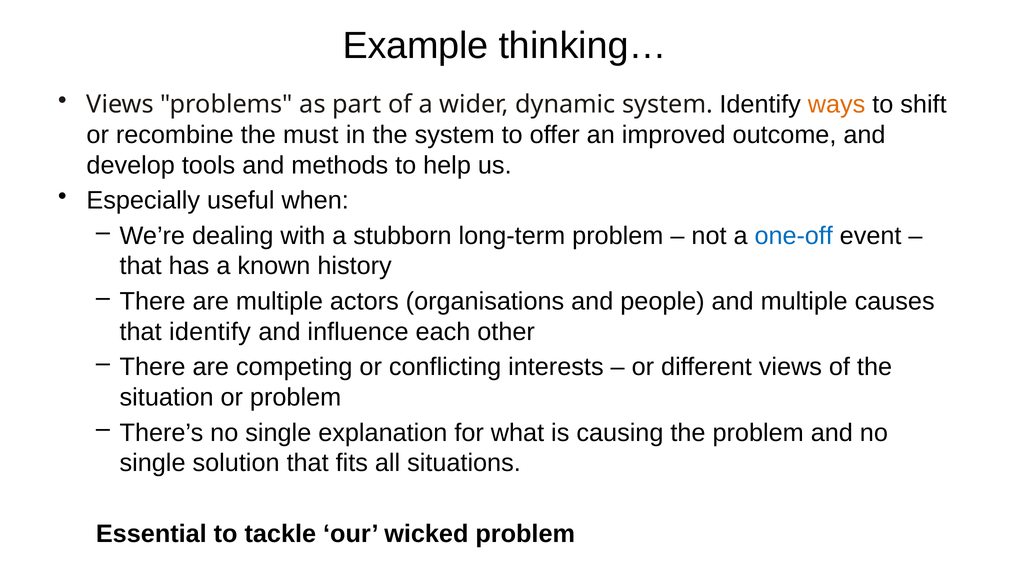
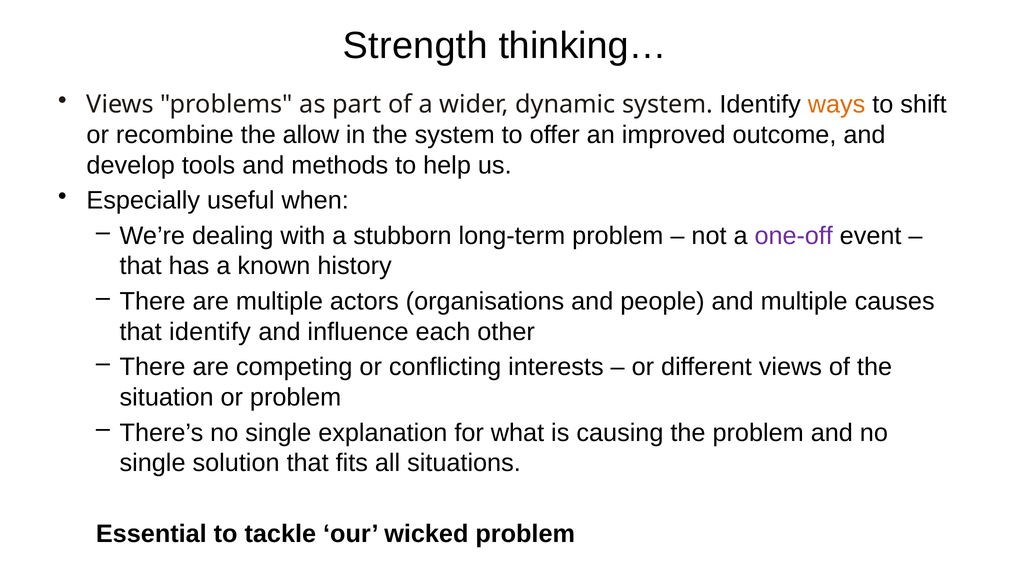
Example: Example -> Strength (415, 46)
must: must -> allow (311, 135)
one-off colour: blue -> purple (794, 236)
